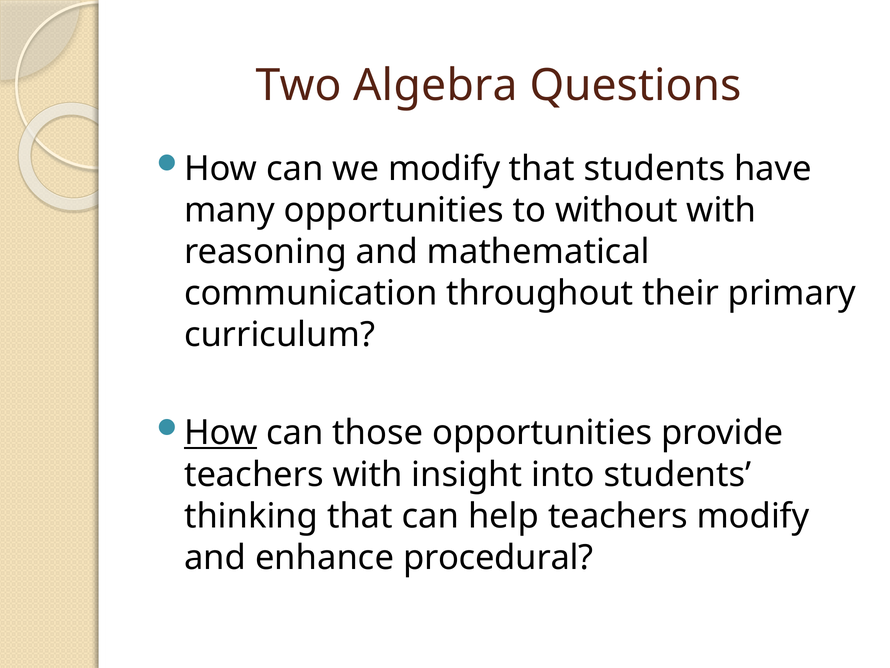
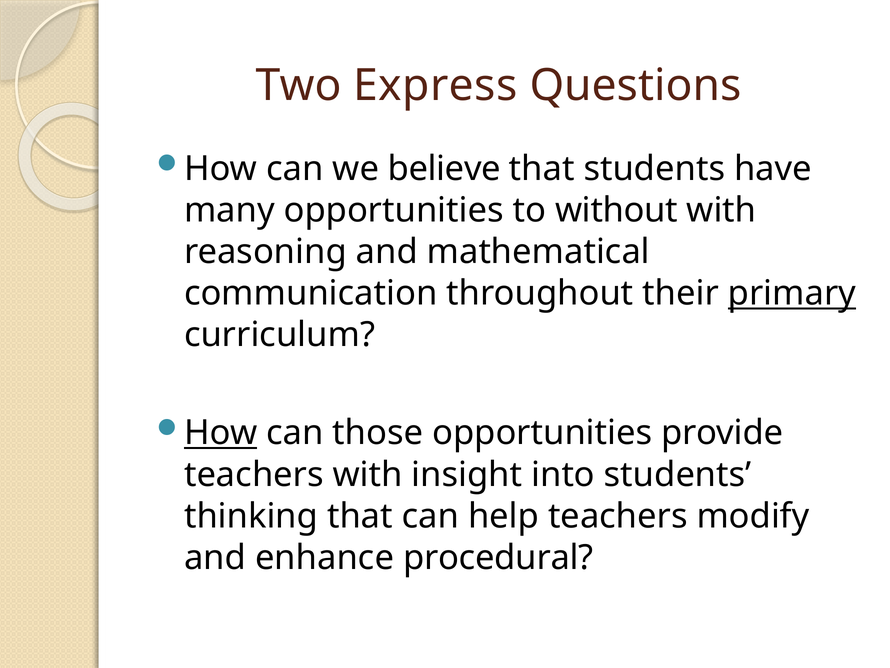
Algebra: Algebra -> Express (435, 85)
we modify: modify -> believe (444, 169)
primary underline: none -> present (792, 293)
